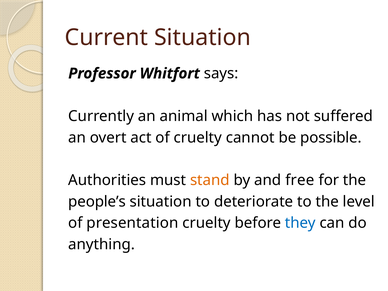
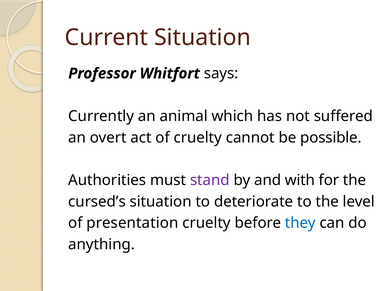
stand colour: orange -> purple (210, 180)
free: free -> with (300, 180)
people’s: people’s -> cursed’s (97, 202)
